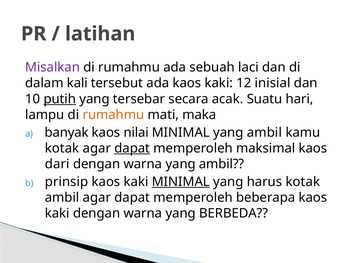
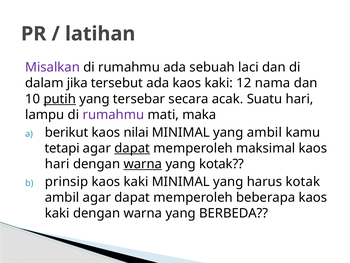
kali: kali -> jika (77, 83)
inisial: inisial -> nama (273, 83)
rumahmu colour: orange -> purple (113, 115)
banyak: banyak -> berikut (67, 132)
kotak: kotak -> tetapi (62, 148)
dari: dari -> hari (57, 164)
warna underline: none -> present (143, 164)
ambil: ambil -> kotak (222, 164)
MINIMAL underline: present -> none (181, 181)
